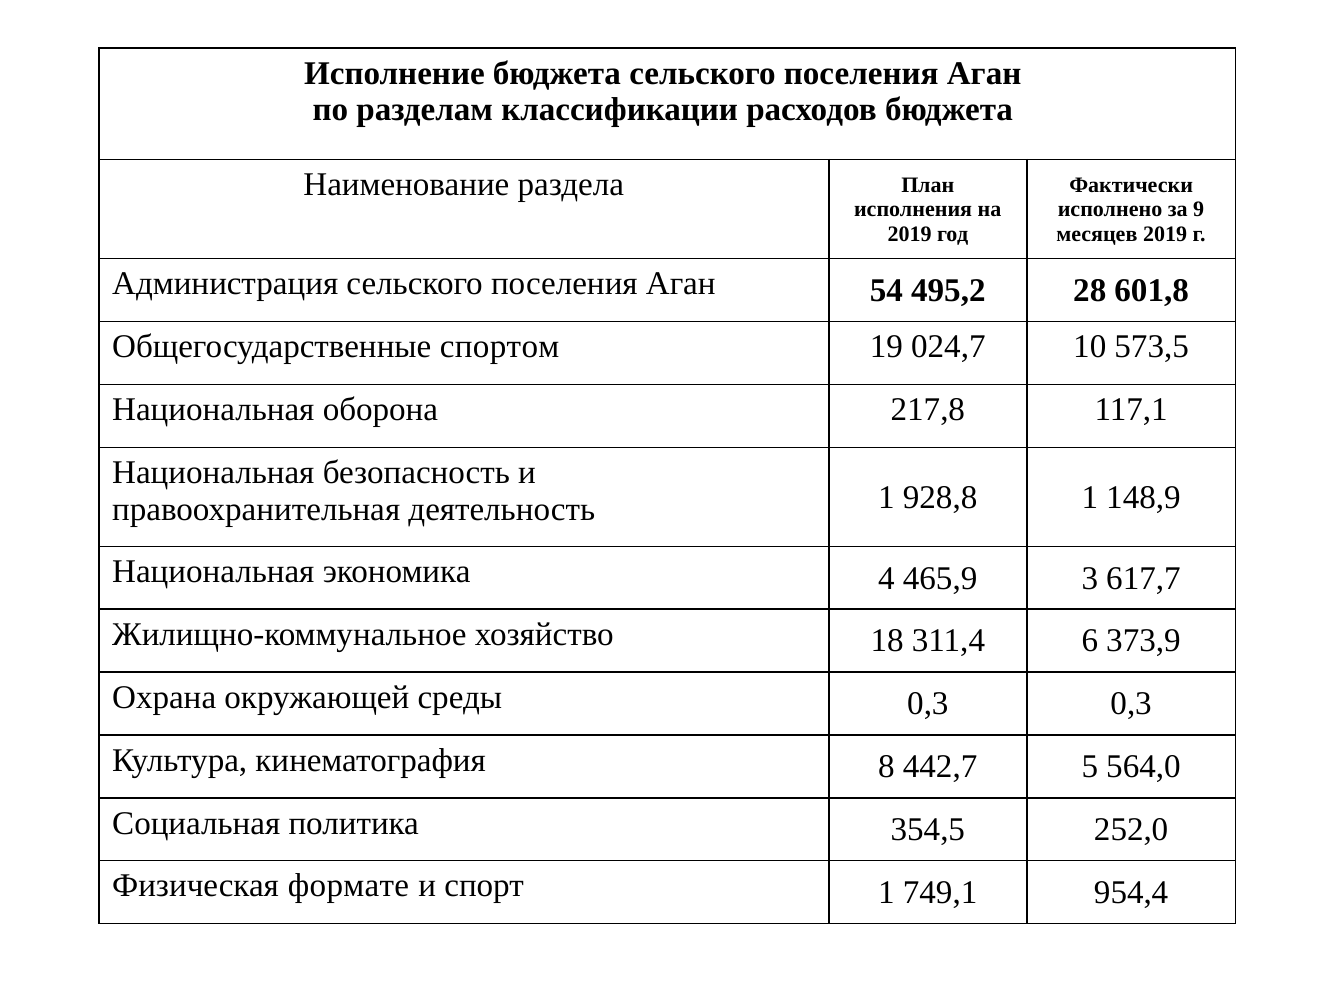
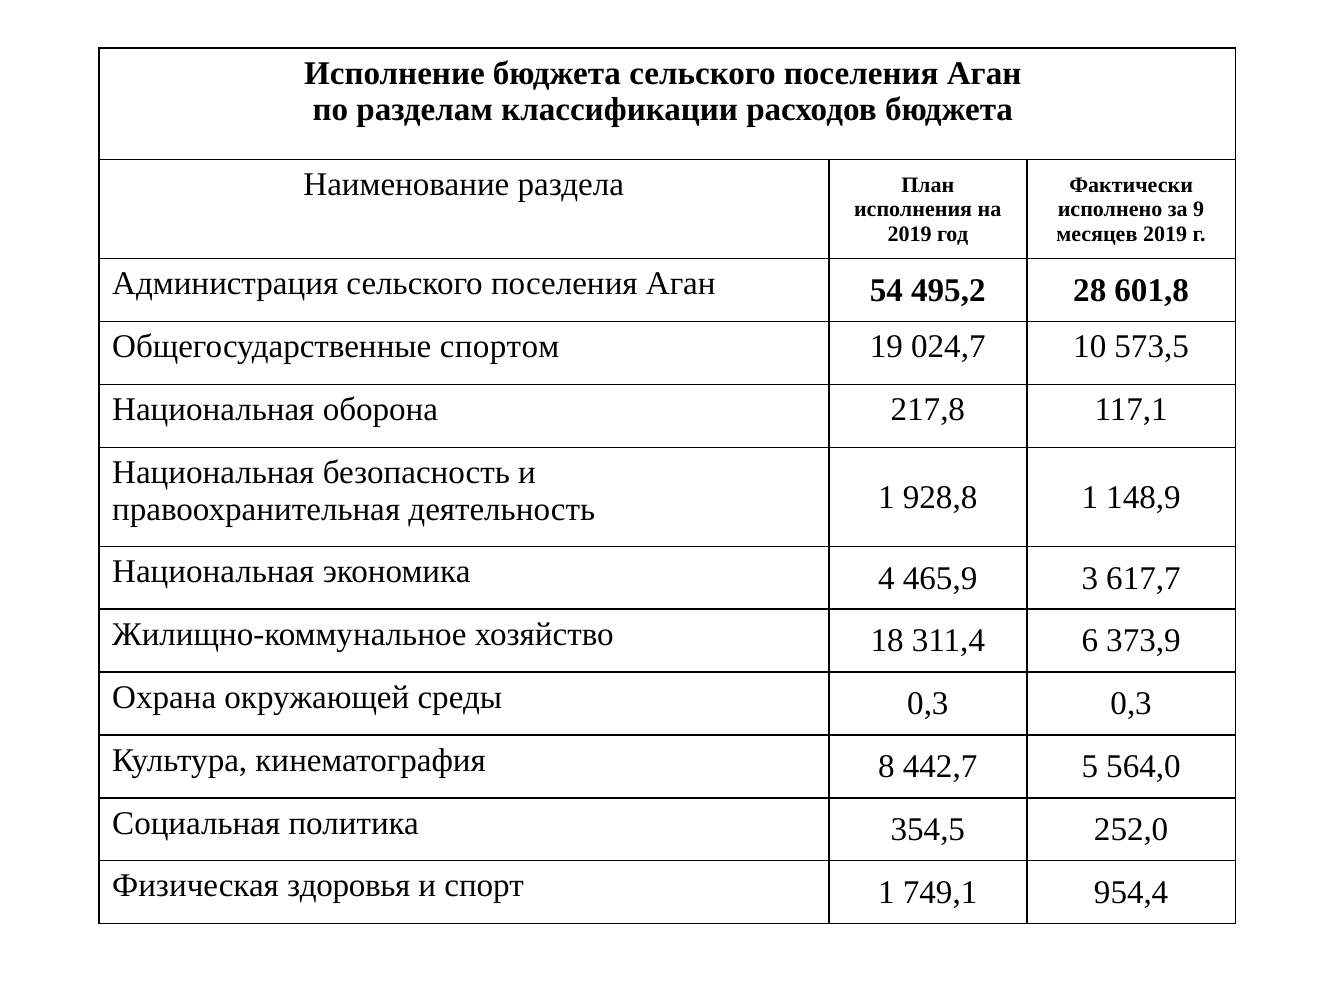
формате: формате -> здоровья (349, 886)
